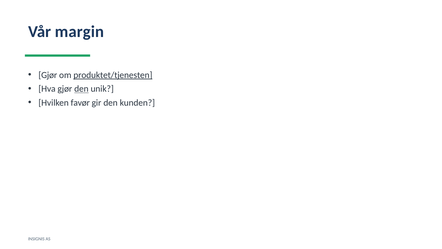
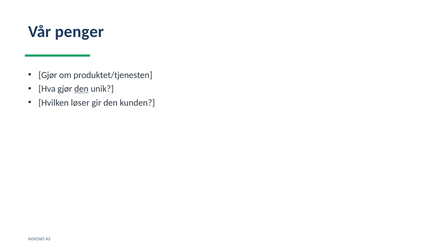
margin: margin -> penger (79, 32)
produktet/tjenesten underline: present -> none (113, 75)
favør: favør -> løser (80, 103)
